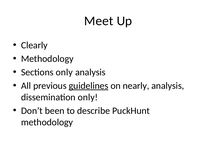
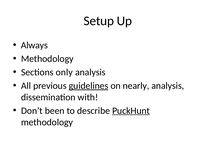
Meet: Meet -> Setup (99, 21)
Clearly: Clearly -> Always (34, 45)
dissemination only: only -> with (88, 97)
PuckHunt underline: none -> present (131, 111)
